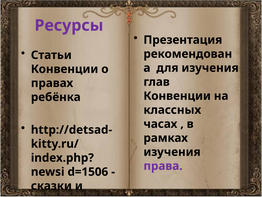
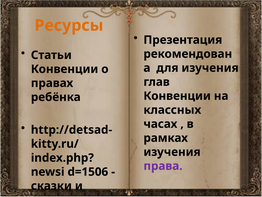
Ресурсы colour: purple -> orange (69, 25)
